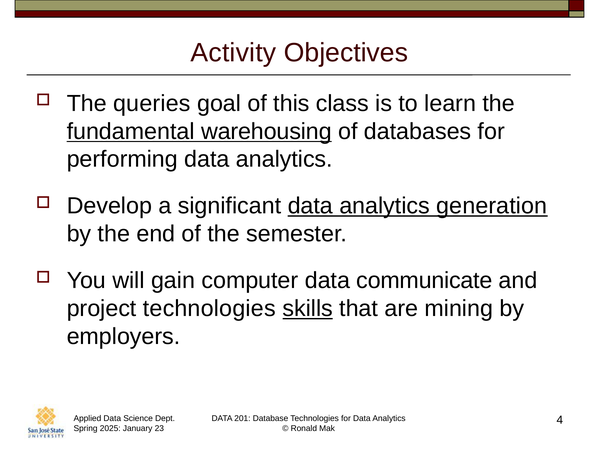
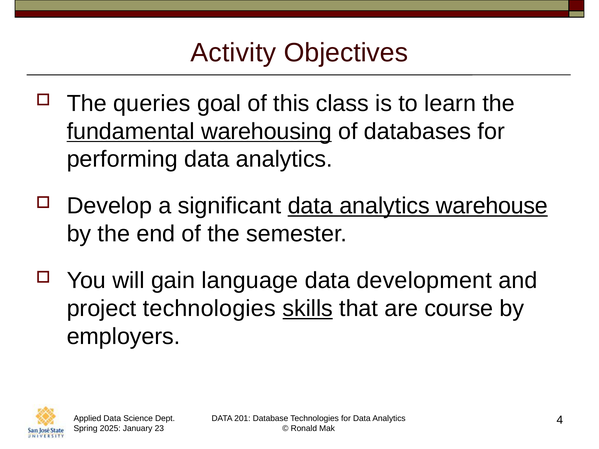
generation: generation -> warehouse (492, 206)
computer: computer -> language (250, 281)
communicate: communicate -> development (424, 281)
mining: mining -> course (459, 309)
